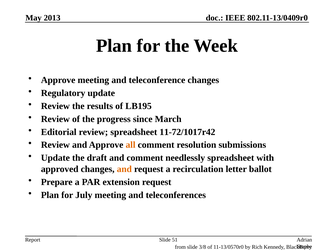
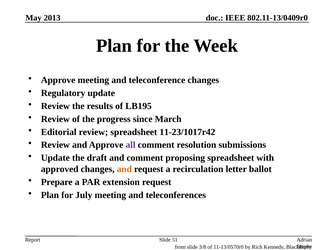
11-72/1017r42: 11-72/1017r42 -> 11-23/1017r42 (187, 132)
all colour: orange -> purple (131, 145)
needlessly: needlessly -> proposing (185, 158)
